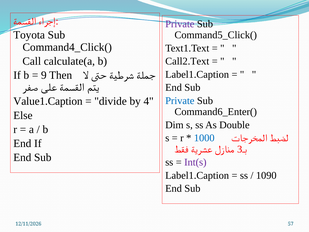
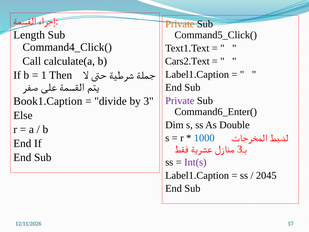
Private colour: purple -> orange (180, 24)
Toyota: Toyota -> Length (29, 35)
Call2.Text: Call2.Text -> Cars2.Text (187, 61)
9: 9 -> 1 (44, 75)
Private colour: blue -> purple (180, 101)
Value1.Caption: Value1.Caption -> Book1.Caption (48, 101)
by 4: 4 -> 3 (149, 101)
1090: 1090 -> 2045 (266, 175)
